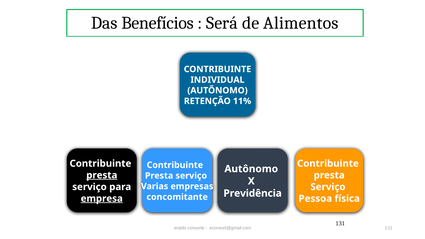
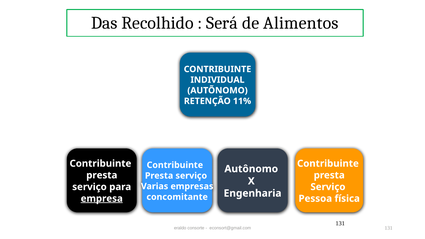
Benefícios: Benefícios -> Recolhido (157, 23)
presta underline: present -> none (102, 175)
Previdência: Previdência -> Engenharia (253, 193)
